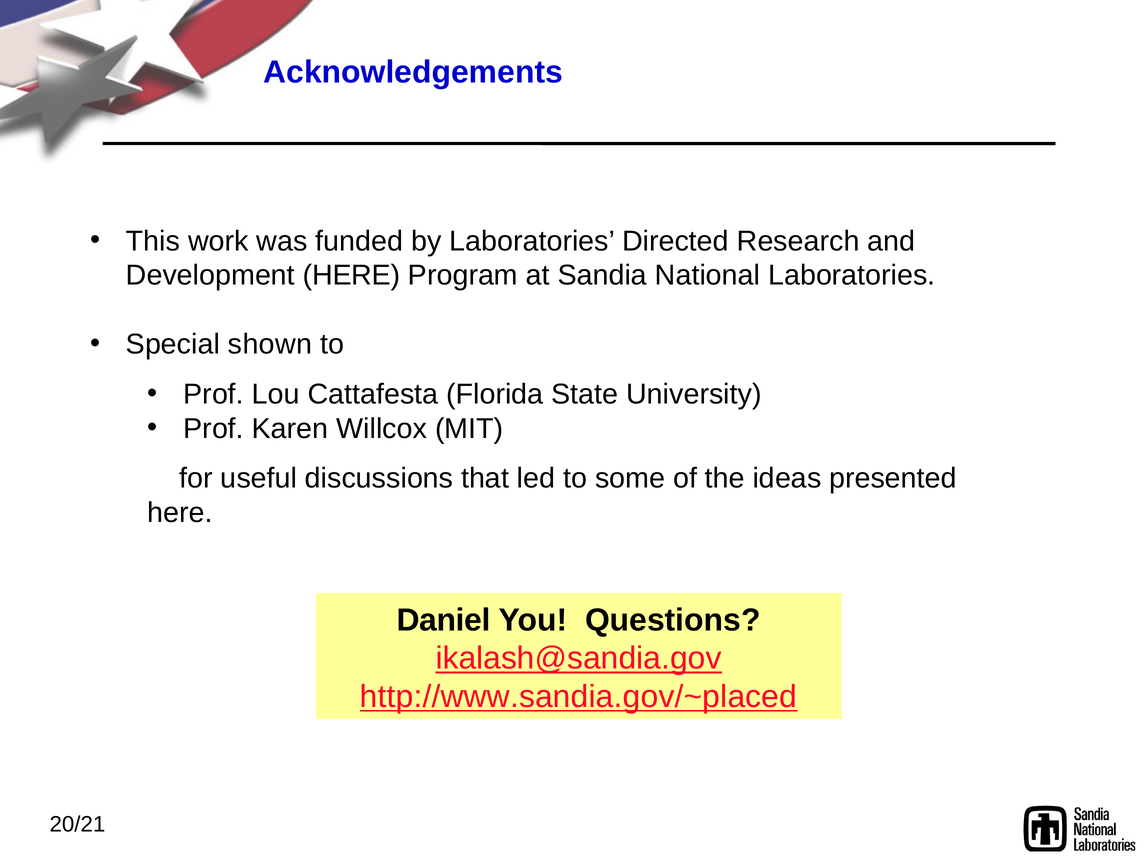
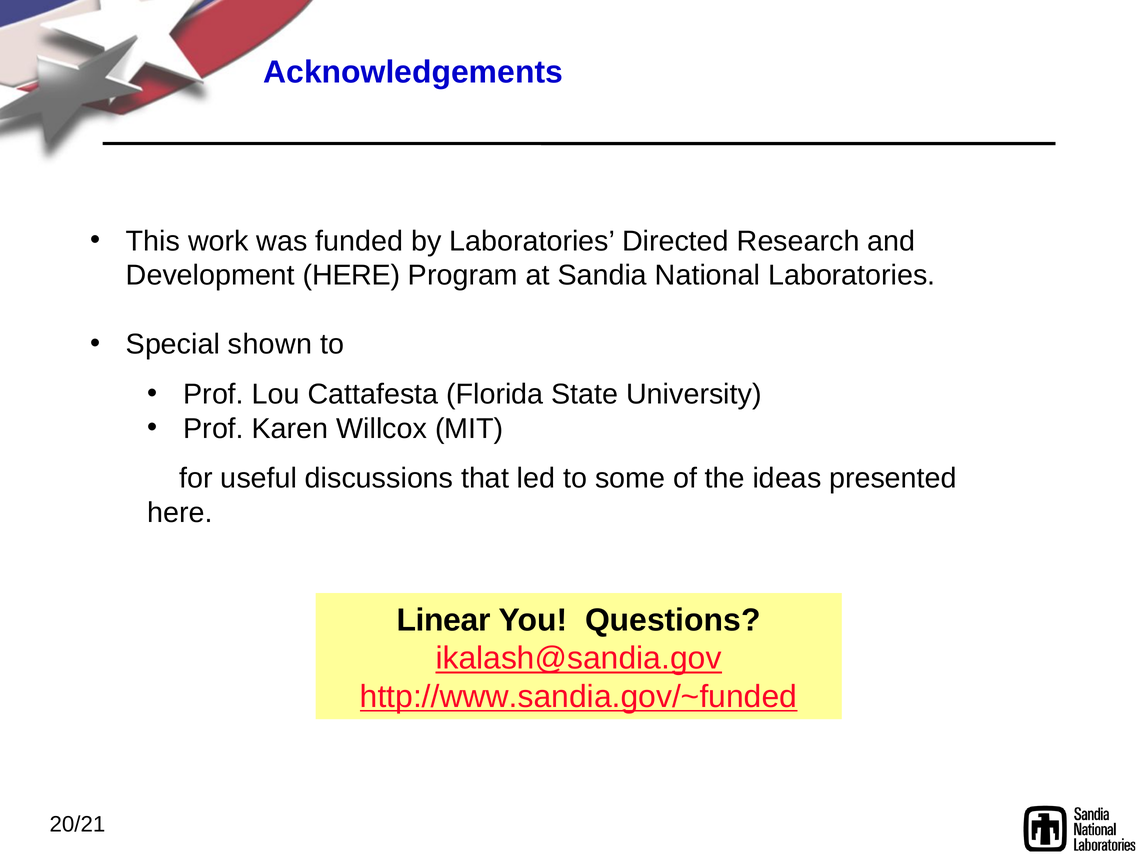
Daniel: Daniel -> Linear (444, 620)
http://www.sandia.gov/~placed: http://www.sandia.gov/~placed -> http://www.sandia.gov/~funded (579, 697)
